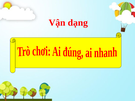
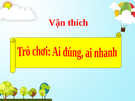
dạng: dạng -> thích (78, 23)
